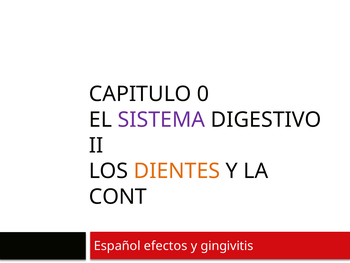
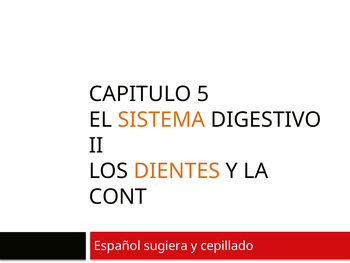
0: 0 -> 5 (203, 94)
SISTEMA colour: purple -> orange (161, 120)
efectos: efectos -> sugiera (166, 246)
gingivitis: gingivitis -> cepillado (227, 246)
